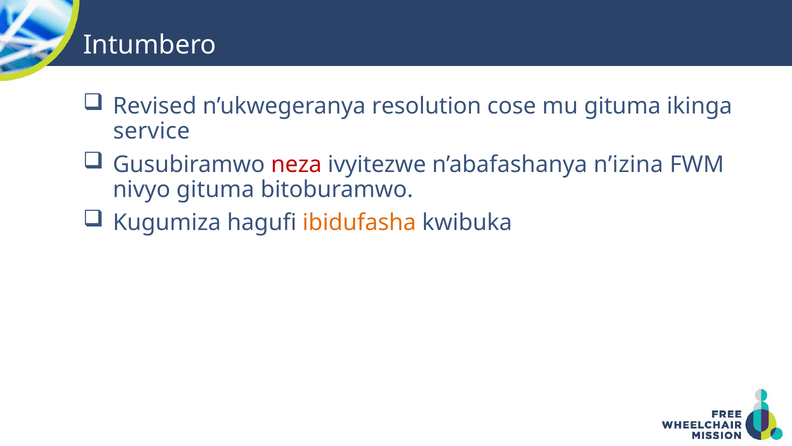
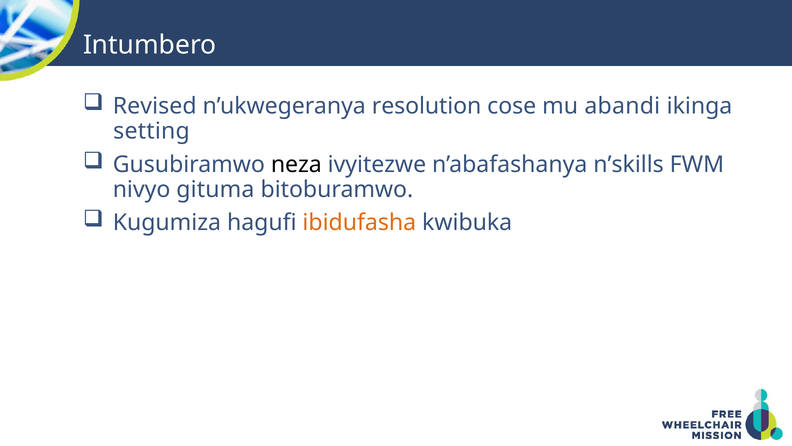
mu gituma: gituma -> abandi (622, 106)
service: service -> setting (152, 131)
neza colour: red -> black (296, 164)
n’izina: n’izina -> n’skills (629, 164)
